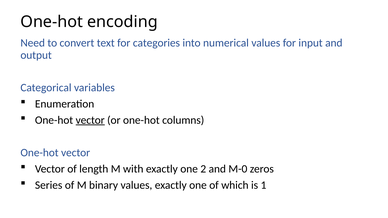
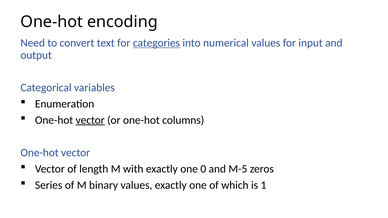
categories underline: none -> present (156, 43)
2: 2 -> 0 (203, 169)
M-0: M-0 -> M-5 (238, 169)
